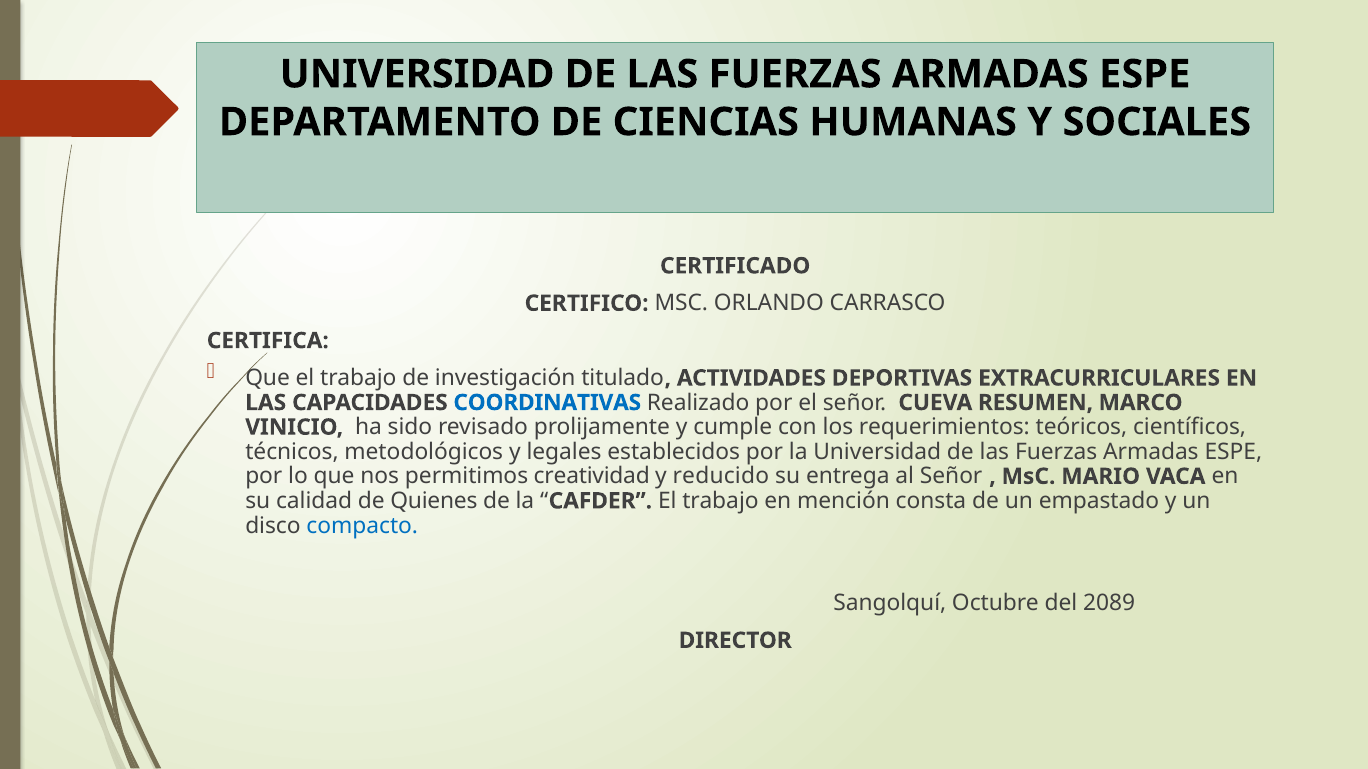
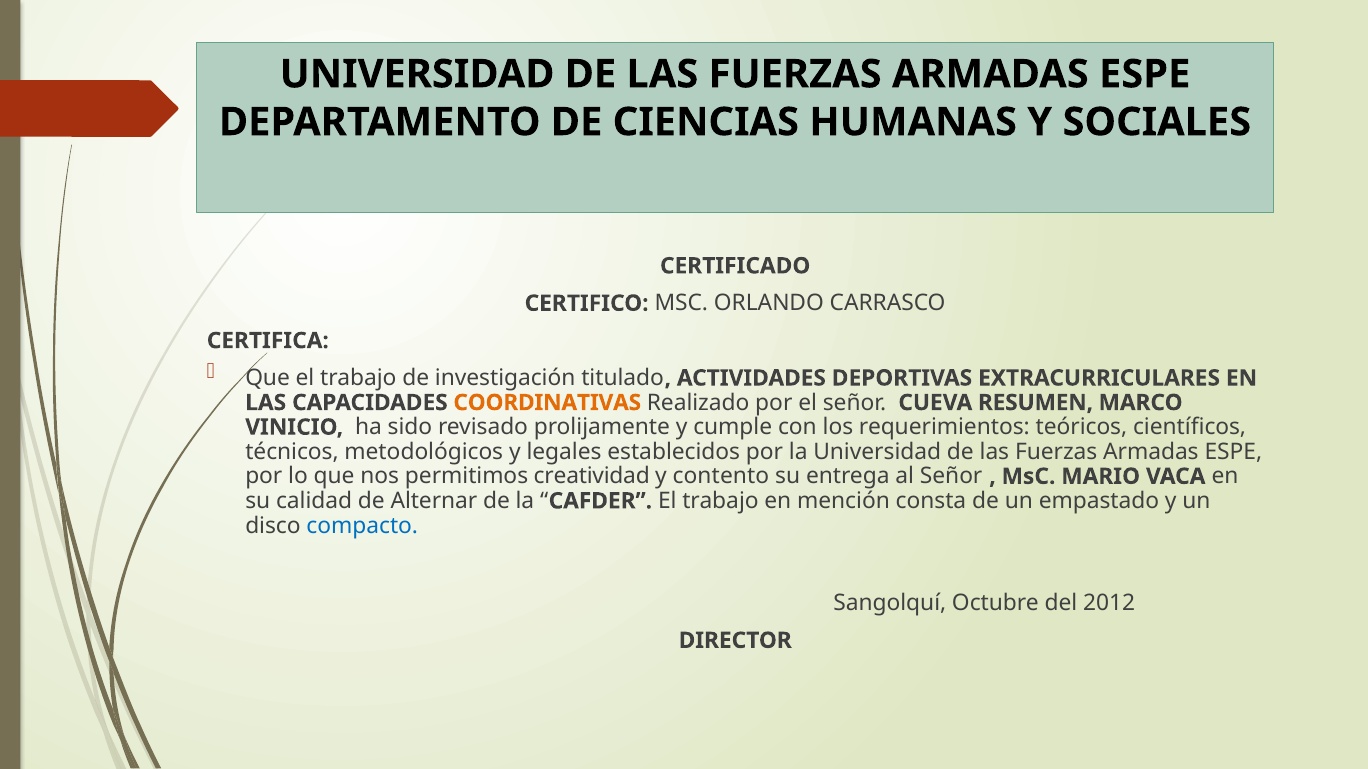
COORDINATIVAS colour: blue -> orange (547, 403)
reducido: reducido -> contento (721, 477)
Quienes: Quienes -> Alternar (434, 501)
2089: 2089 -> 2012 (1109, 603)
